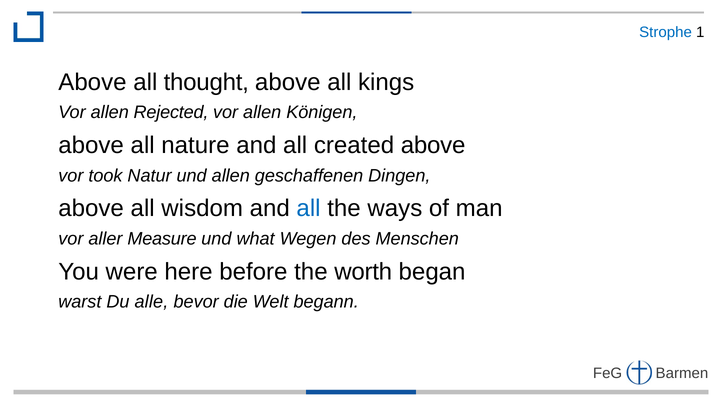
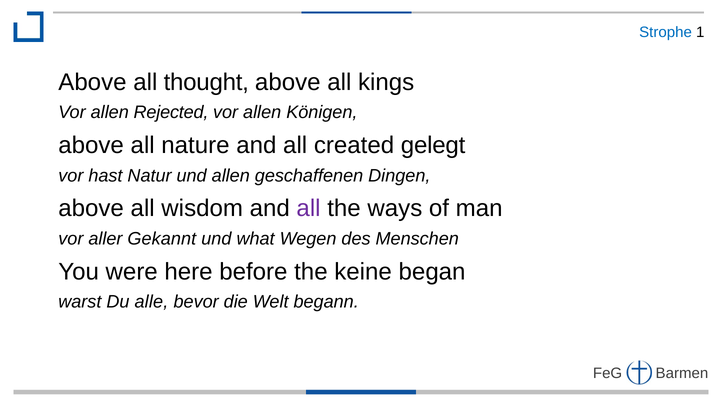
created above: above -> gelegt (433, 145)
took: took -> hast (105, 176)
all colour: blue -> purple (309, 209)
Measure: Measure -> Gekannt (162, 239)
worth: worth -> keine (363, 272)
